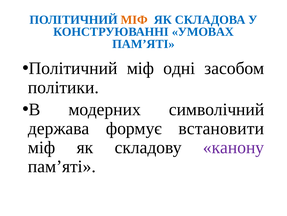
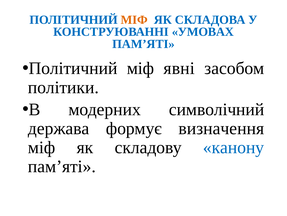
одні: одні -> явні (179, 68)
встановити: встановити -> визначення (221, 128)
канону colour: purple -> blue (234, 147)
